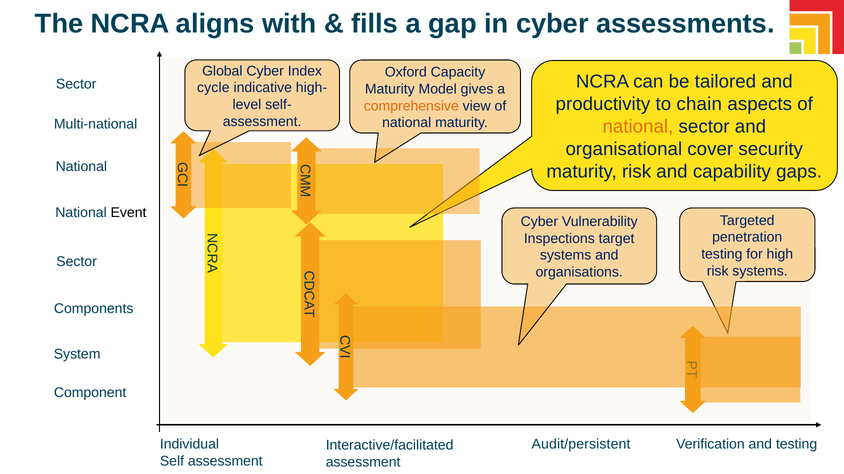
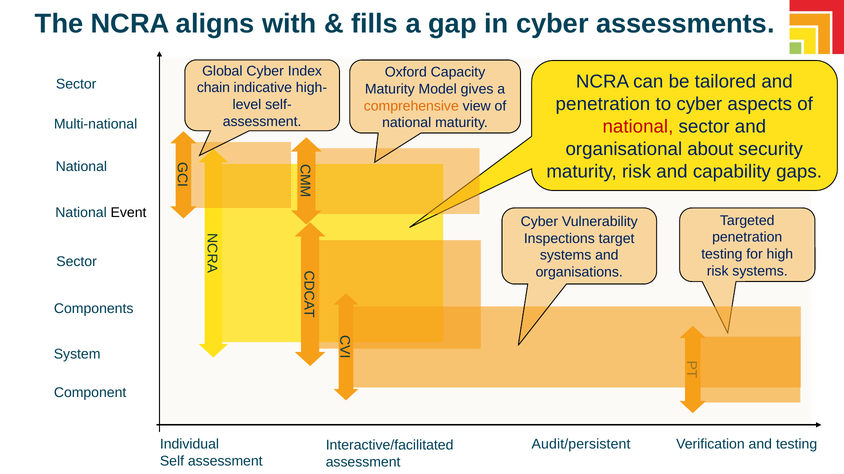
cycle: cycle -> chain (213, 88)
productivity: productivity -> penetration (603, 104)
to chain: chain -> cyber (699, 104)
national colour: orange -> red (638, 127)
cover: cover -> about (710, 150)
